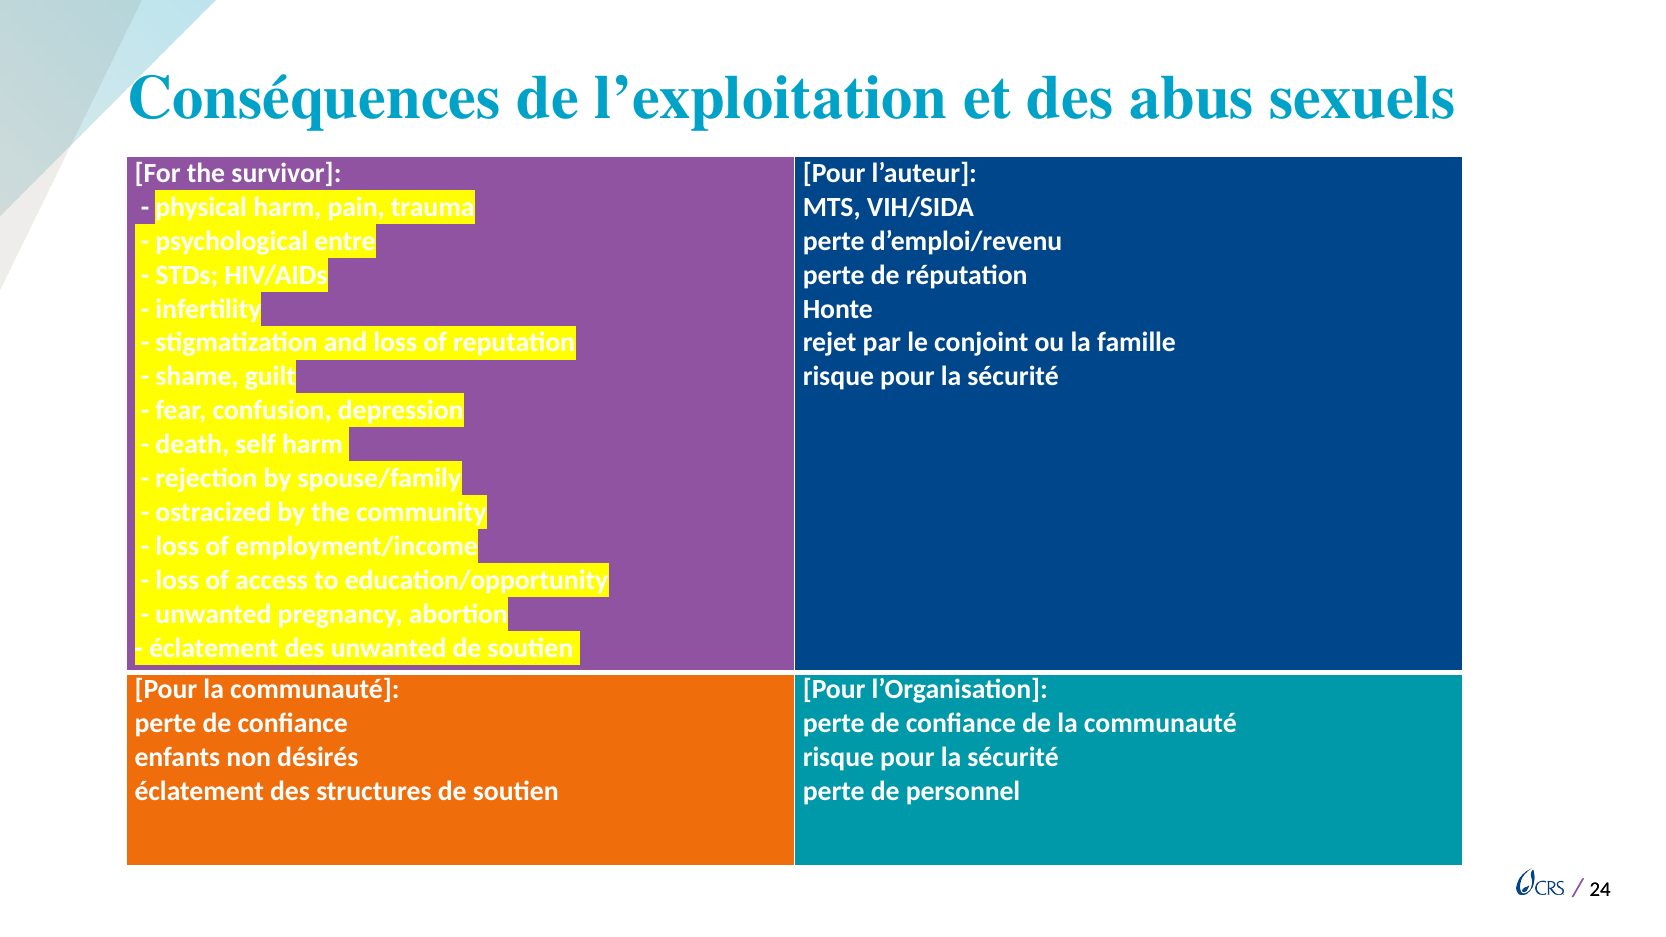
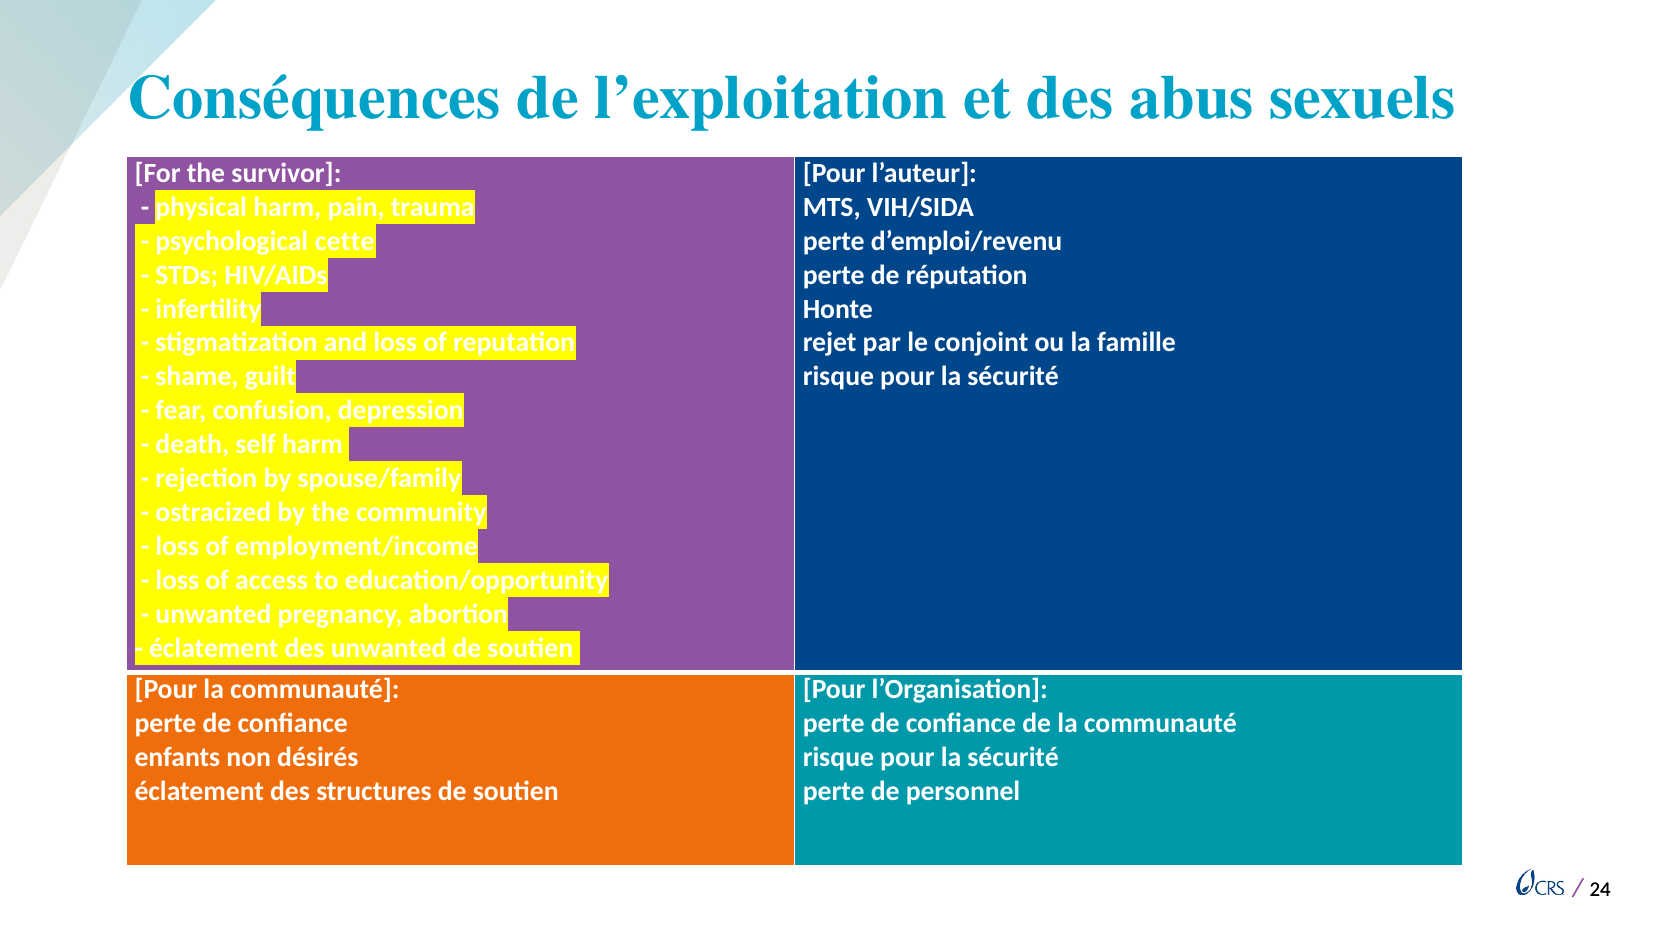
entre: entre -> cette (345, 241)
